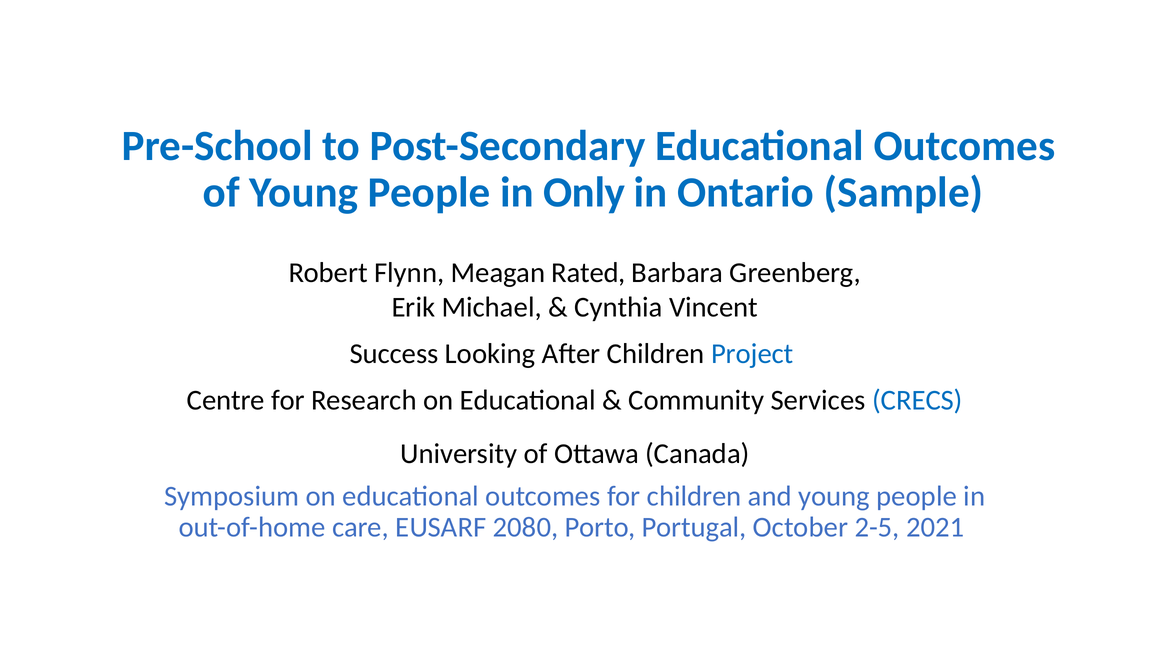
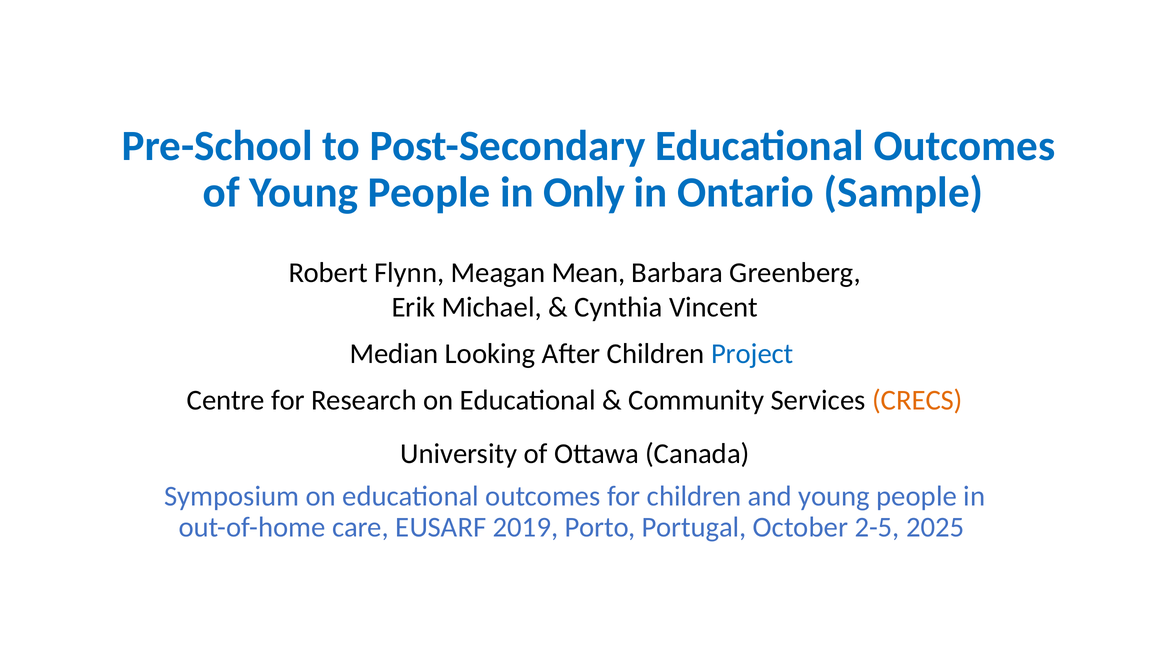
Rated: Rated -> Mean (588, 273)
Success: Success -> Median (394, 354)
CRECS colour: blue -> orange (917, 400)
2080: 2080 -> 2019 (526, 527)
2021: 2021 -> 2025 (935, 527)
